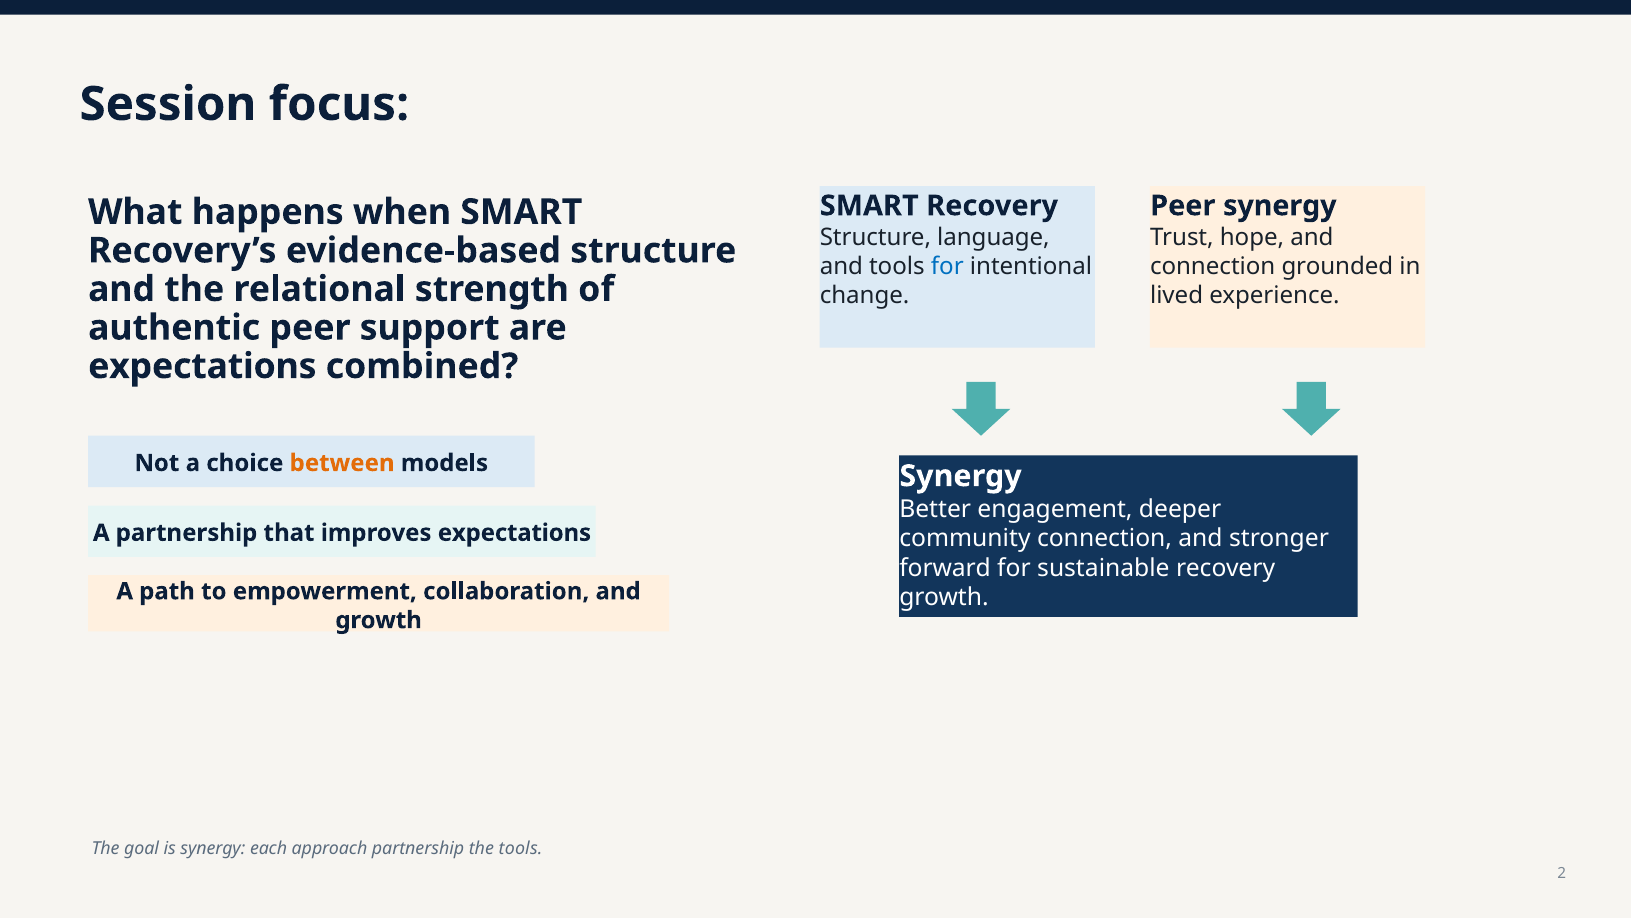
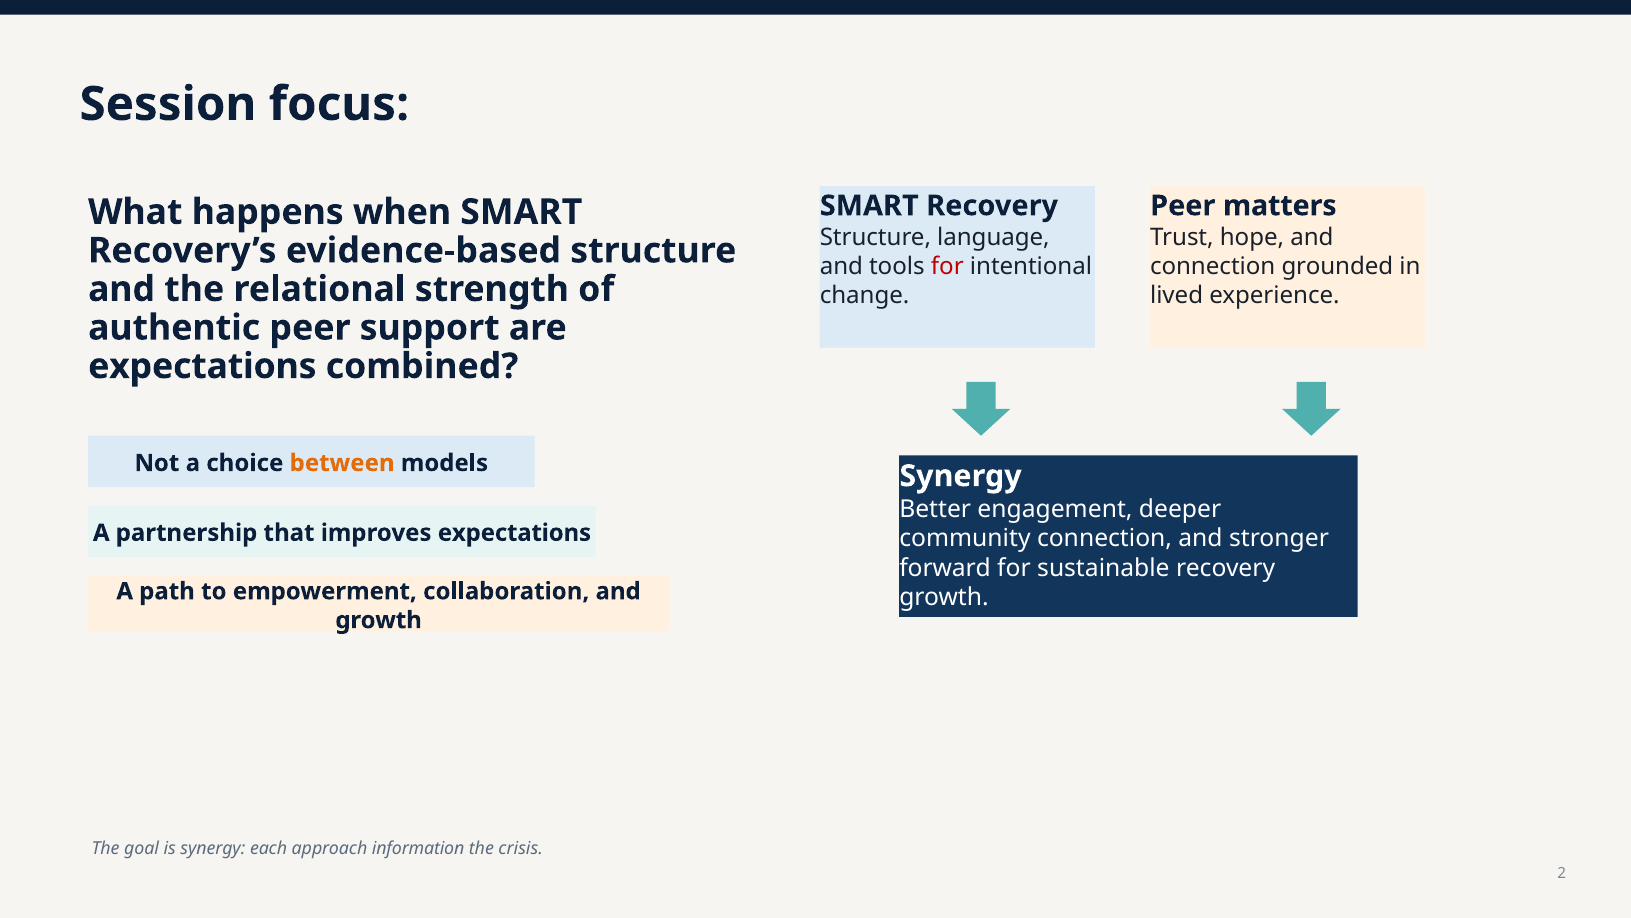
Peer synergy: synergy -> matters (1280, 206)
for colour: blue -> red (947, 266)
approach partnership: partnership -> information (418, 848)
the tools: tools -> crisis (521, 848)
